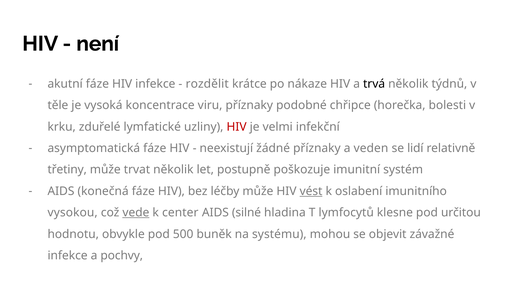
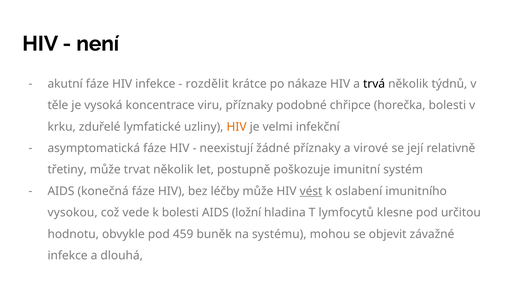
HIV colour: red -> orange (237, 127)
veden: veden -> virové (371, 148)
lidí: lidí -> její (415, 148)
vede underline: present -> none (136, 213)
k center: center -> bolesti (180, 213)
silné: silné -> ložní (247, 213)
500: 500 -> 459 (183, 234)
pochvy: pochvy -> dlouhá (122, 256)
